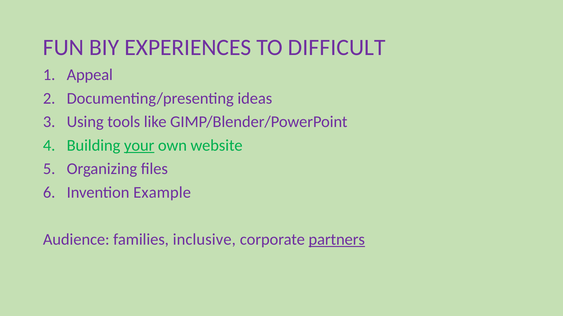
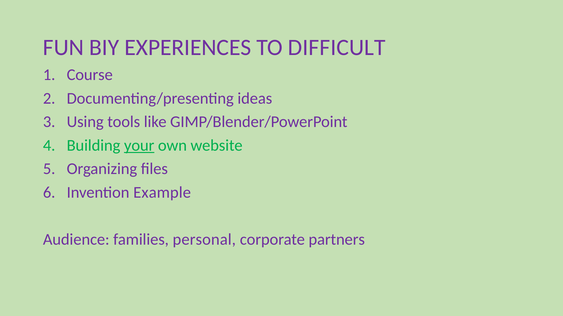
Appeal: Appeal -> Course (90, 75)
inclusive: inclusive -> personal (204, 240)
partners underline: present -> none (337, 240)
